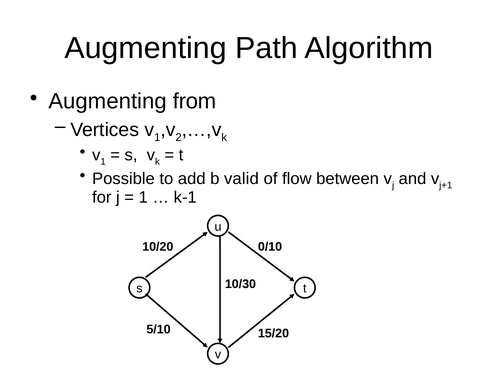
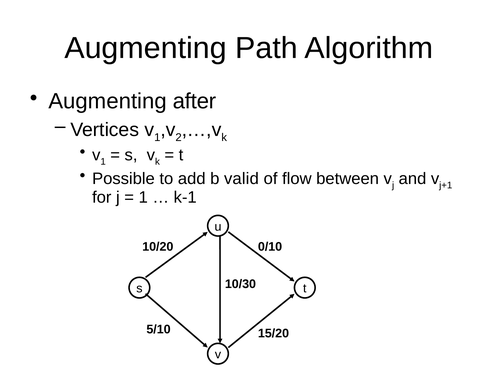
from: from -> after (195, 101)
